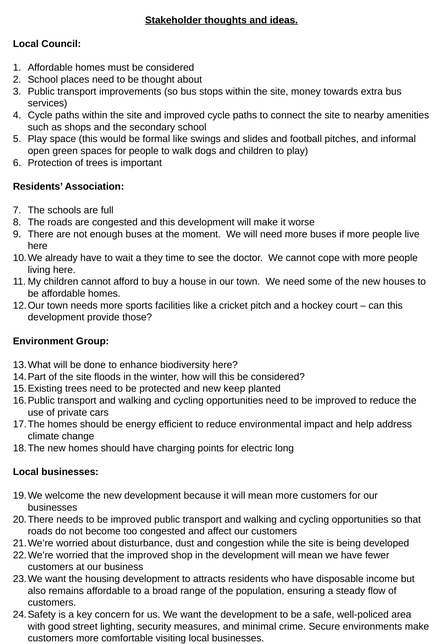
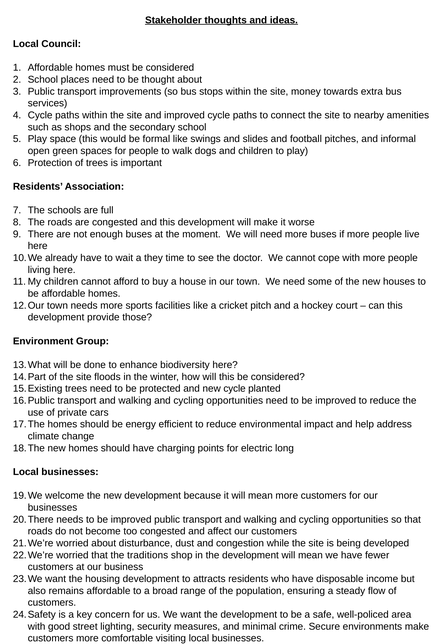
new keep: keep -> cycle (235, 389)
the improved: improved -> traditions (148, 555)
